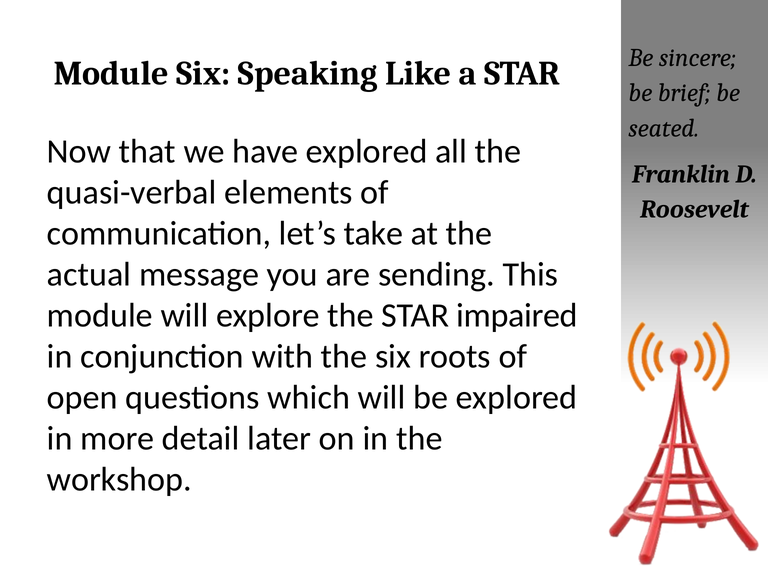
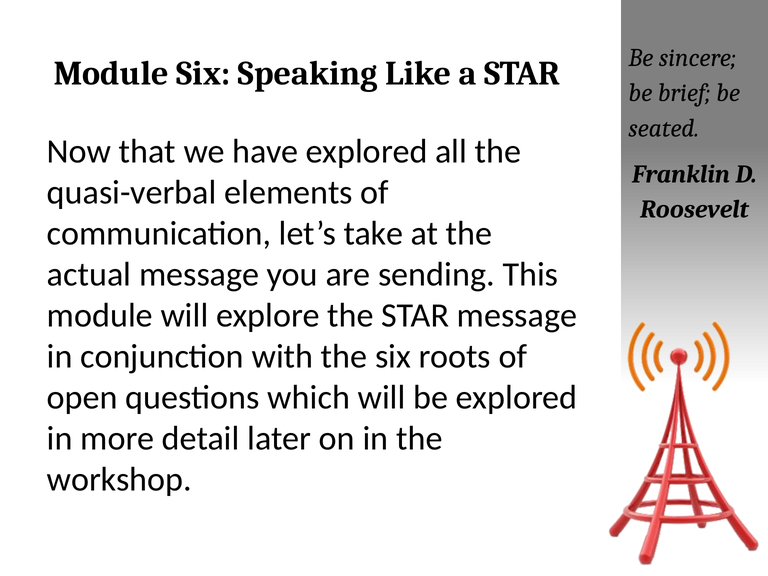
STAR impaired: impaired -> message (517, 315)
